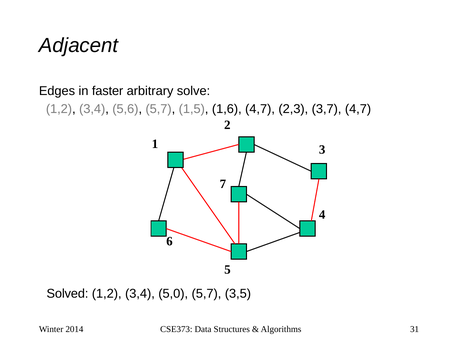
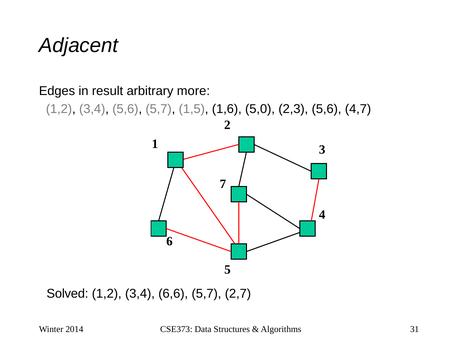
faster: faster -> result (108, 91)
solve: solve -> more (193, 91)
1,6 4,7: 4,7 -> 5,0 (260, 109)
2,3 3,7: 3,7 -> 5,6 (327, 109)
5,0: 5,0 -> 6,6 (173, 293)
3,5: 3,5 -> 2,7 (238, 293)
